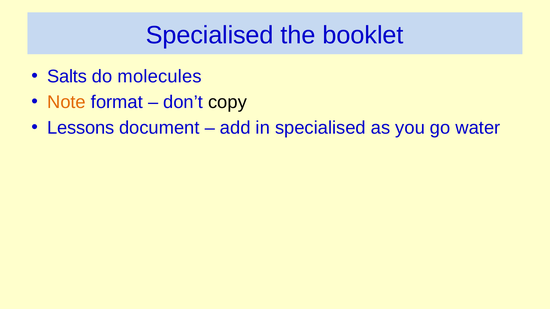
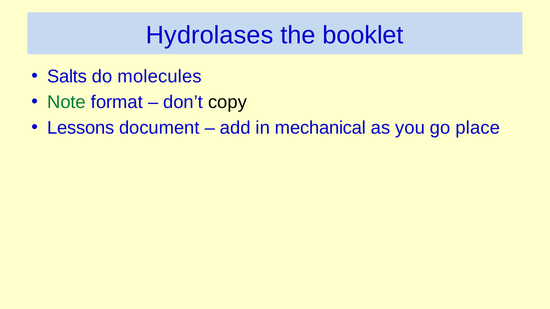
Specialised: Specialised -> Hydrolases (210, 35)
Note colour: orange -> green (66, 102)
in specialised: specialised -> mechanical (320, 128)
water: water -> place (478, 128)
